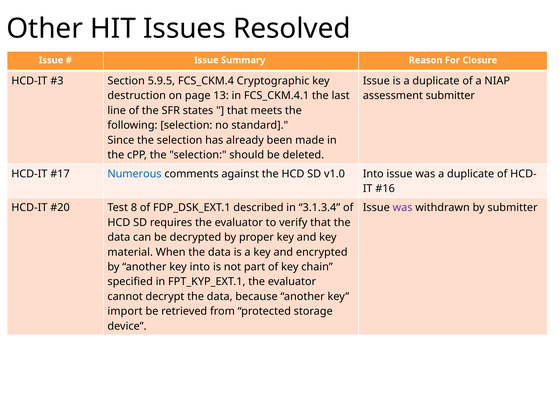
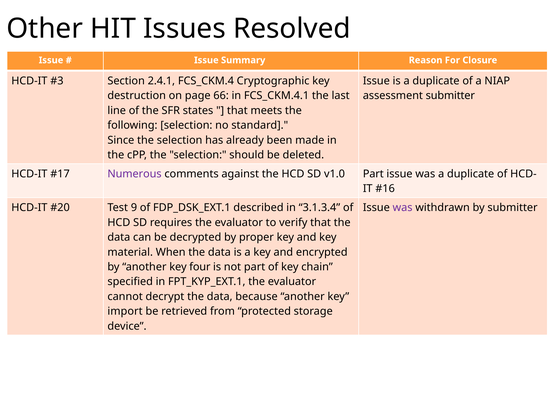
5.9.5: 5.9.5 -> 2.4.1 (161, 81)
13: 13 -> 66 (221, 96)
Numerous colour: blue -> purple (135, 174)
v1.0 Into: Into -> Part (373, 174)
8: 8 -> 9 (134, 208)
key into: into -> four (200, 267)
